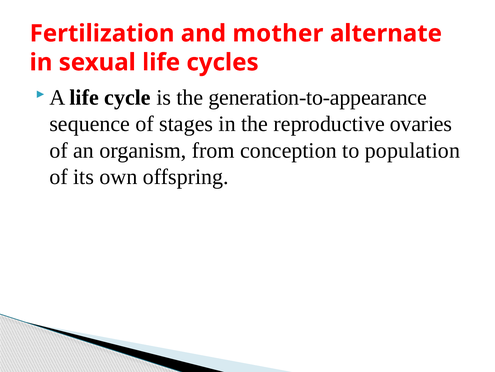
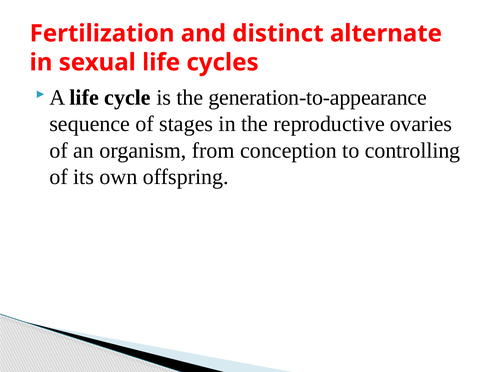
mother: mother -> distinct (278, 33)
population: population -> controlling (413, 150)
